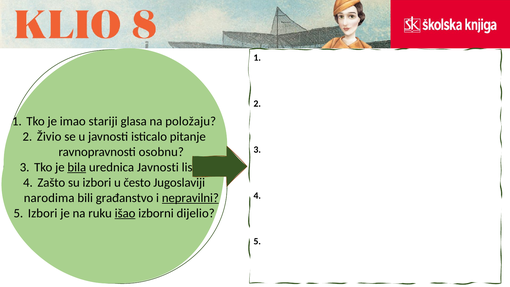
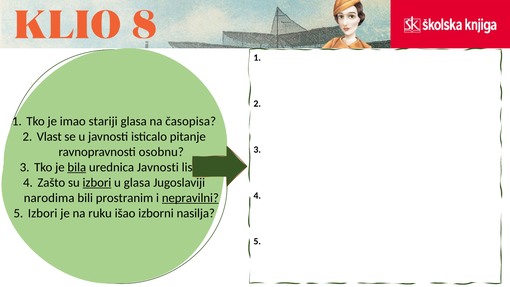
položaju: položaju -> časopisa (191, 121)
Živio: Živio -> Vlast (49, 137)
izbori underline: none -> present (97, 183)
u često: često -> glasa (137, 183)
građanstvo: građanstvo -> prostranim (125, 198)
išao underline: present -> none (125, 213)
dijelio: dijelio -> nasilja (196, 213)
